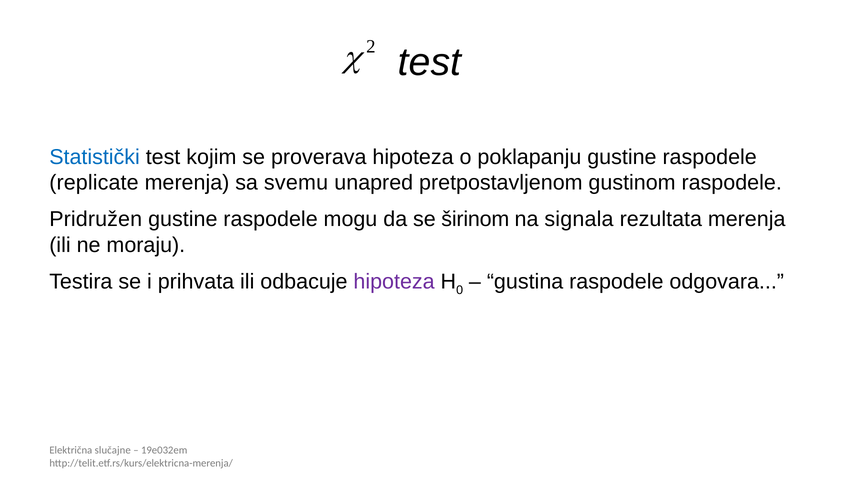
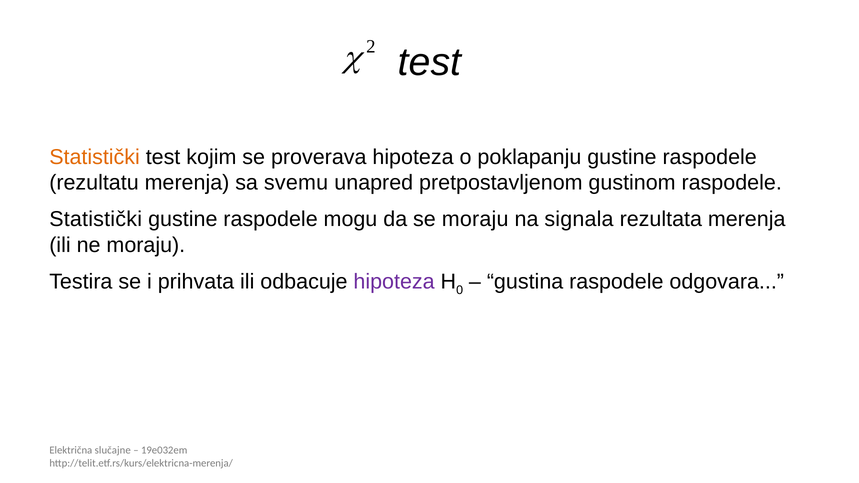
Statistički colour: blue -> orange (95, 157)
replicate: replicate -> rezultatu (94, 183)
Pridružen: Pridružen -> Statistički (96, 219)
se širinom: širinom -> moraju (475, 219)
